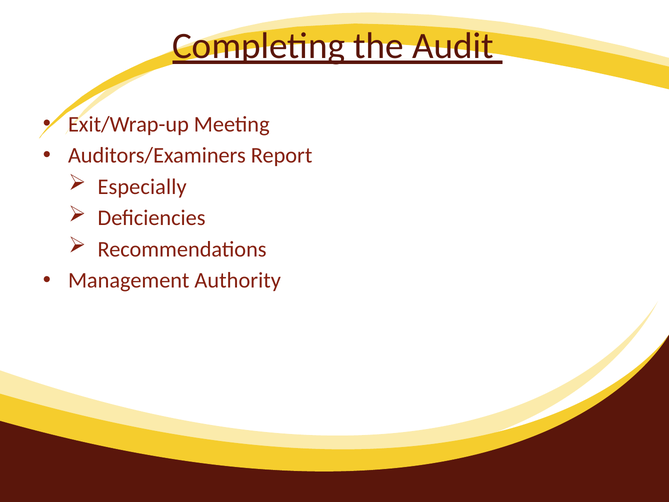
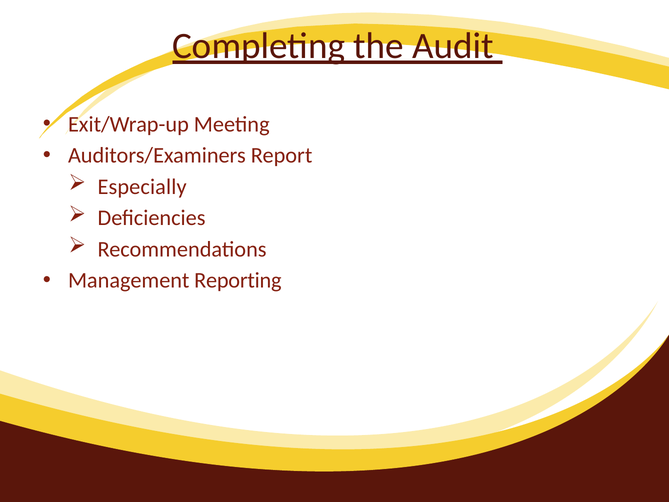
Authority: Authority -> Reporting (238, 280)
